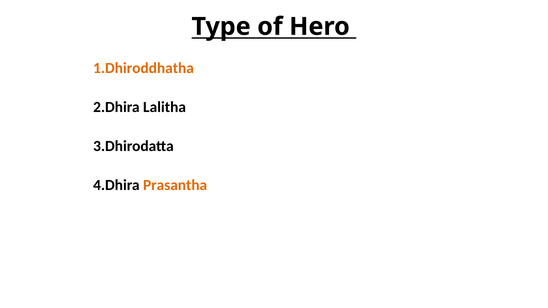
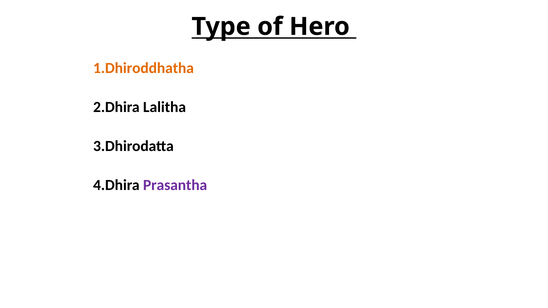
Prasantha colour: orange -> purple (175, 185)
